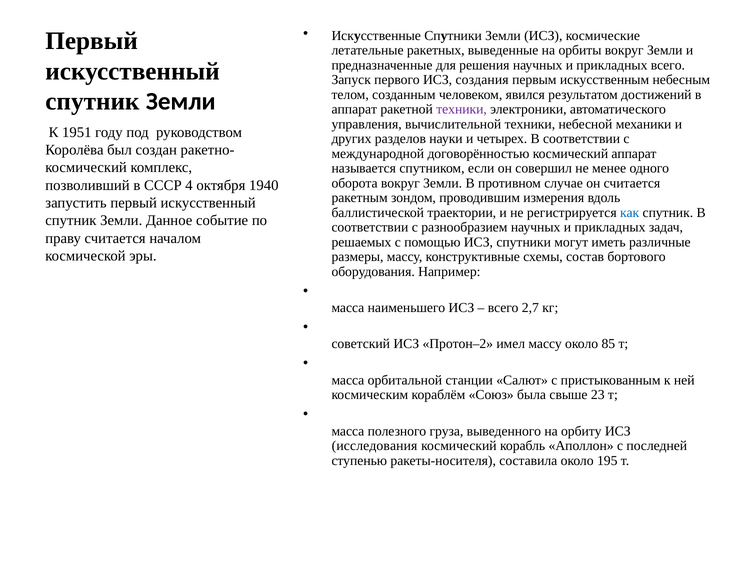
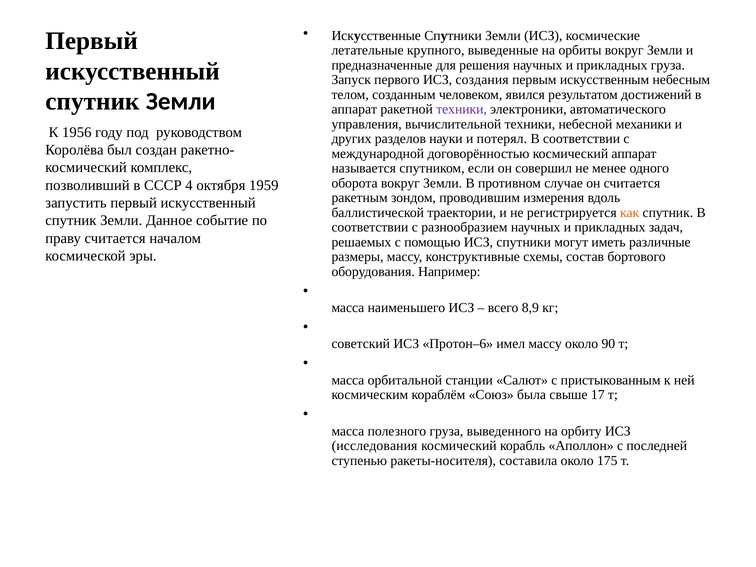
ракетных: ракетных -> крупного (436, 50)
прикладных всего: всего -> груза (668, 65)
1951: 1951 -> 1956 (77, 132)
четырех: четырех -> потерял (502, 139)
1940: 1940 -> 1959 (264, 185)
как colour: blue -> orange (630, 213)
2,7: 2,7 -> 8,9 (530, 308)
Протон–2: Протон–2 -> Протон–6 (458, 344)
85: 85 -> 90 (608, 344)
23: 23 -> 17 (598, 395)
195: 195 -> 175 (607, 461)
